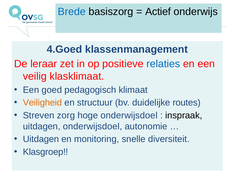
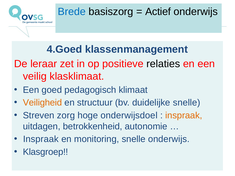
relaties colour: blue -> black (163, 64)
duidelijke routes: routes -> snelle (187, 103)
inspraak colour: black -> orange (184, 116)
uitdagen onderwijsdoel: onderwijsdoel -> betrokkenheid (93, 127)
Uitdagen: Uitdagen -> Inspraak (41, 139)
snelle diversiteit: diversiteit -> onderwijs (169, 139)
